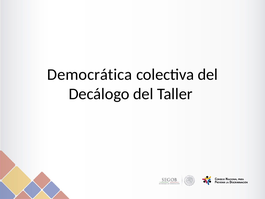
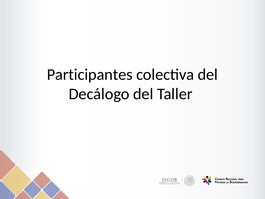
Democrática: Democrática -> Participantes (90, 74)
